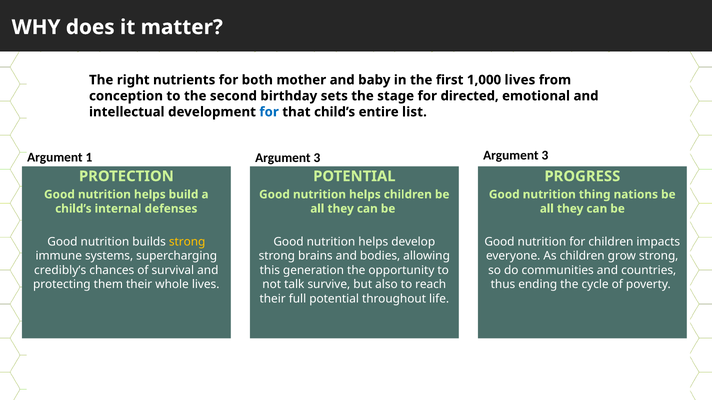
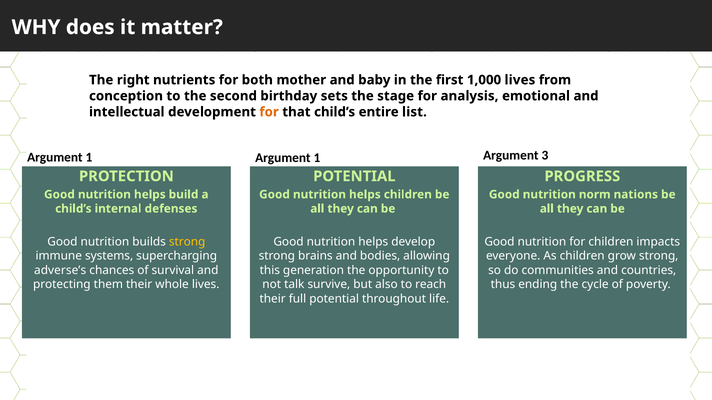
directed: directed -> analysis (469, 96)
for colour: blue -> orange (269, 112)
1 Argument 3: 3 -> 1 (317, 158)
thing: thing -> norm (595, 195)
credibly’s: credibly’s -> adverse’s (60, 271)
